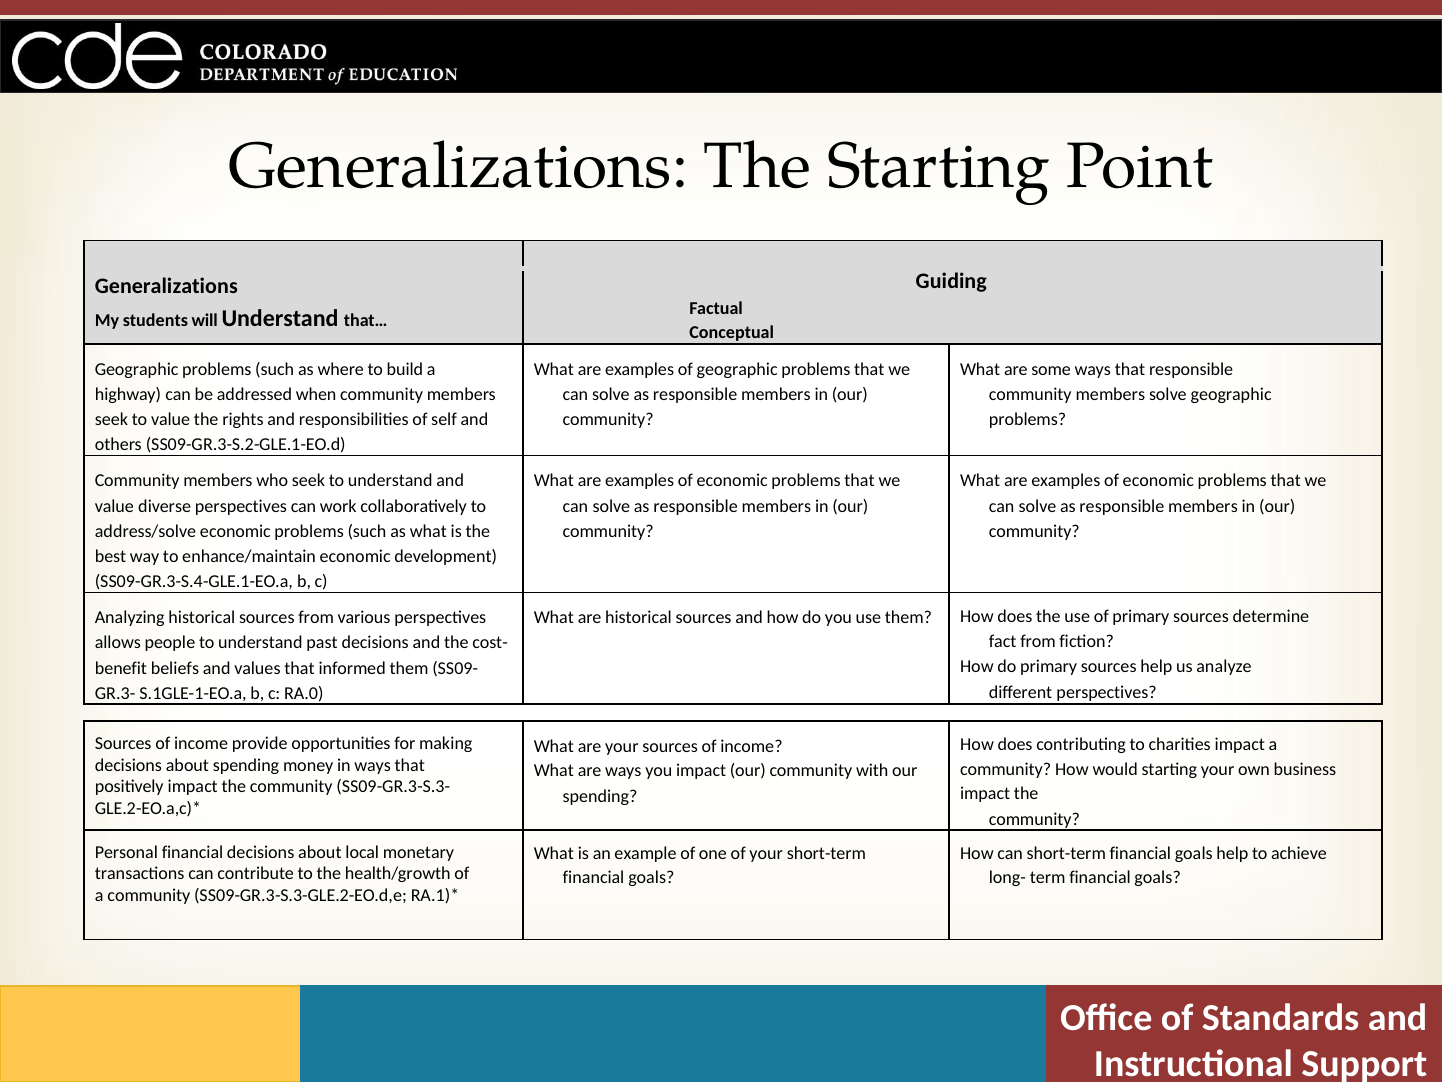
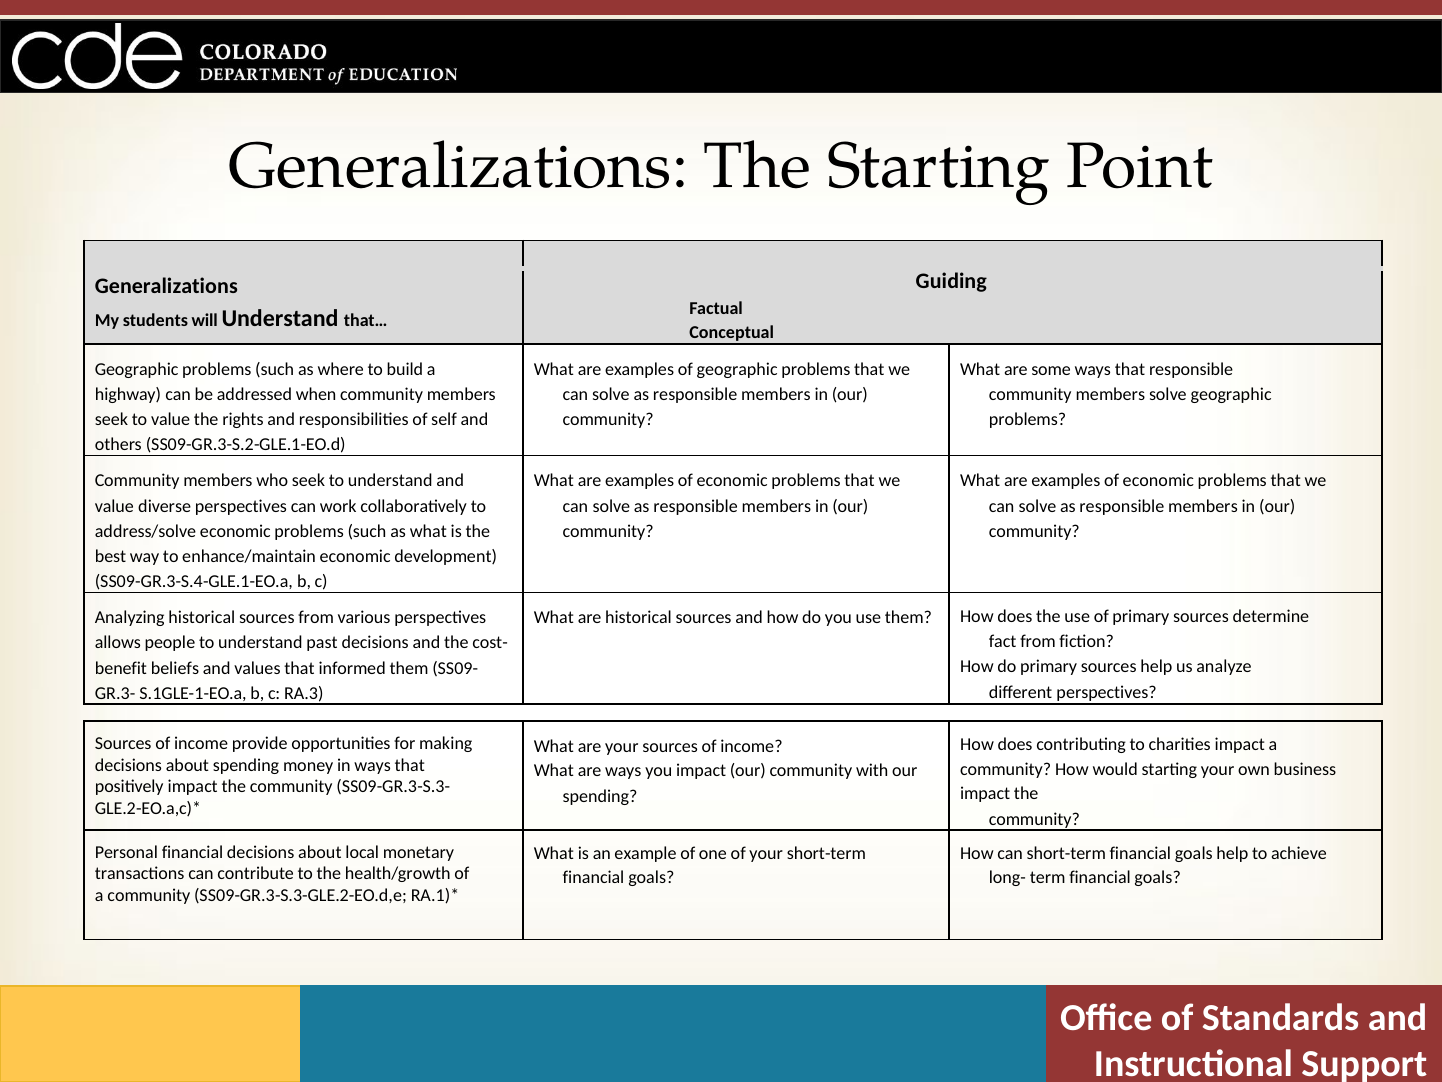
RA.0: RA.0 -> RA.3 (304, 693)
